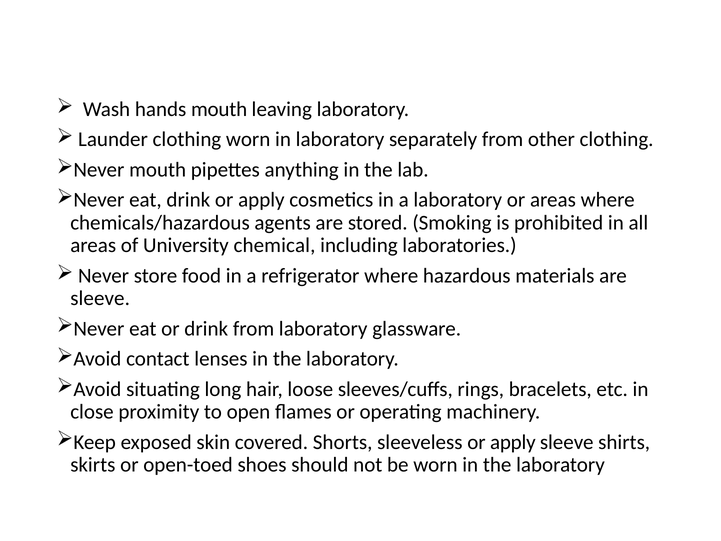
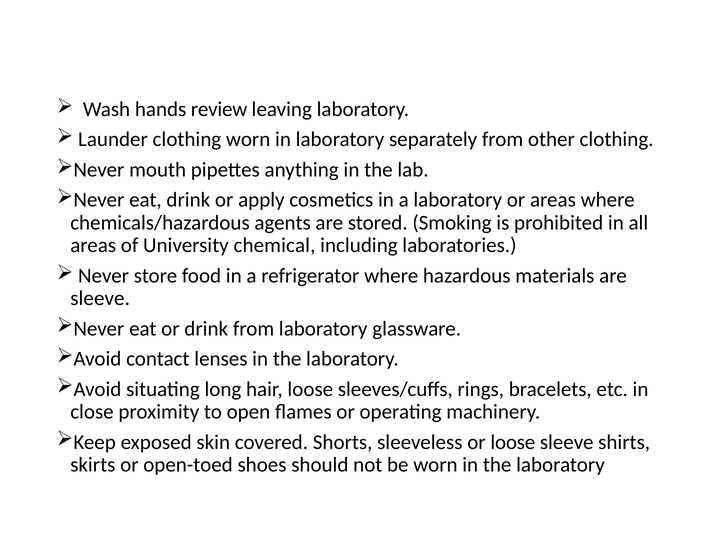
hands mouth: mouth -> review (219, 109)
sleeveless or apply: apply -> loose (513, 442)
